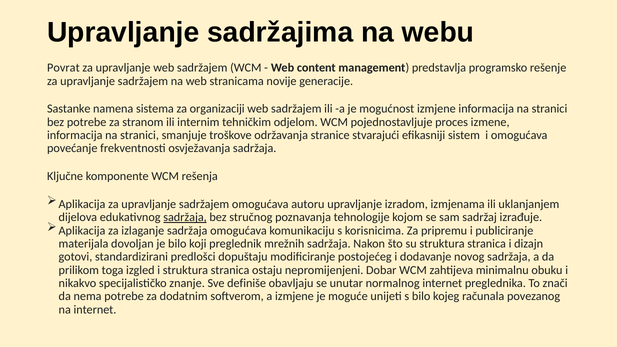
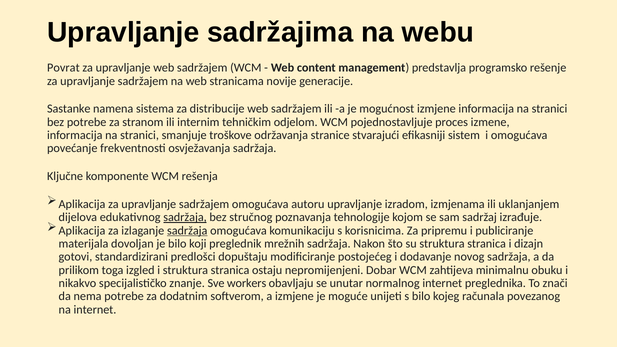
organizaciji: organizaciji -> distribucije (217, 109)
sadržaja underline: none -> present (187, 231)
definiše: definiše -> workers (247, 283)
